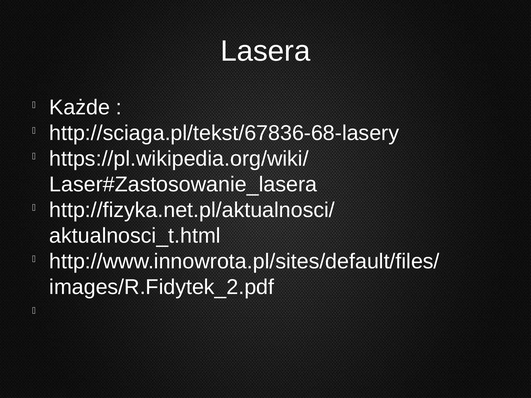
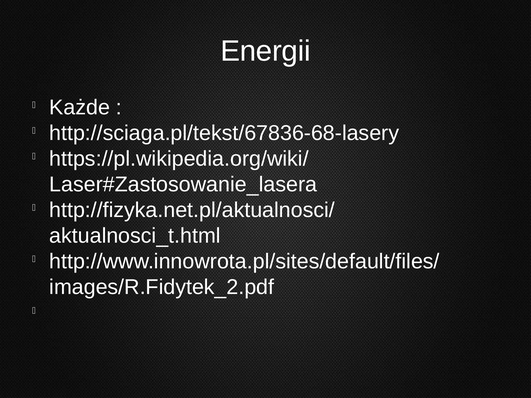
Lasera: Lasera -> Energii (266, 51)
